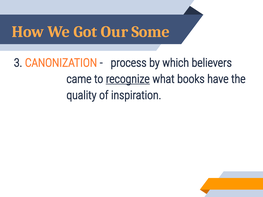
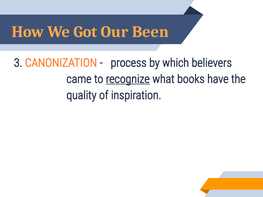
Some: Some -> Been (150, 32)
